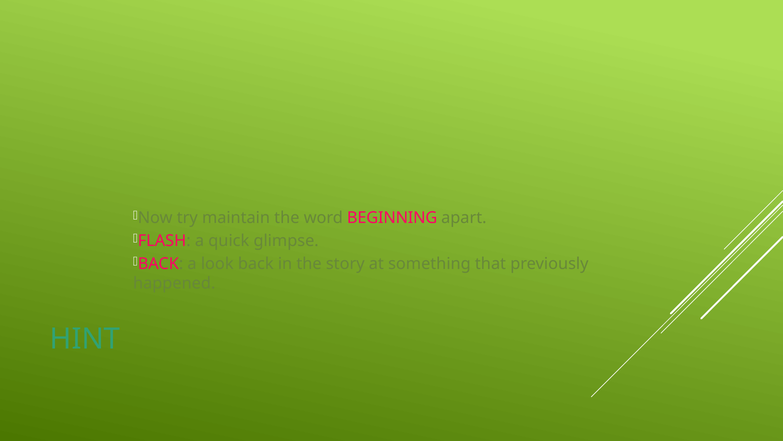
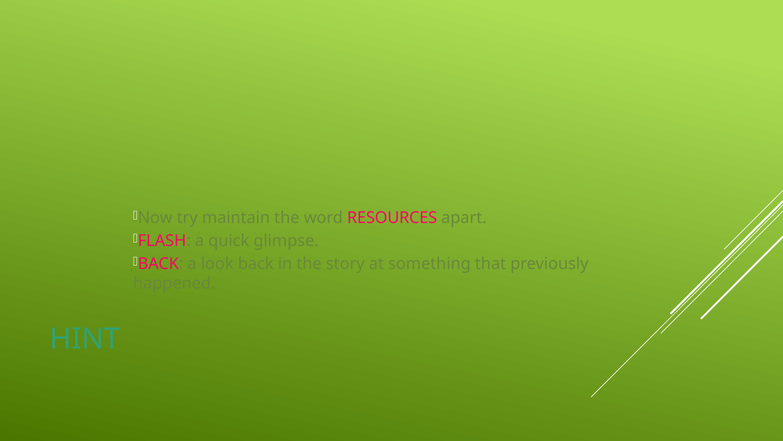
BEGINNING: BEGINNING -> RESOURCES (392, 218)
